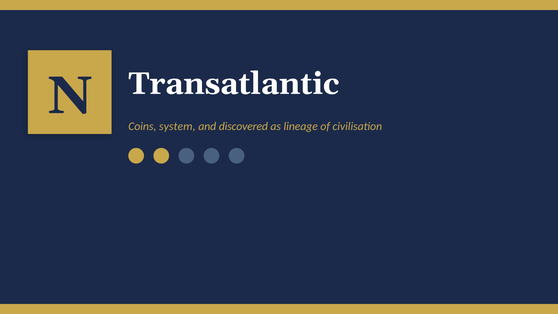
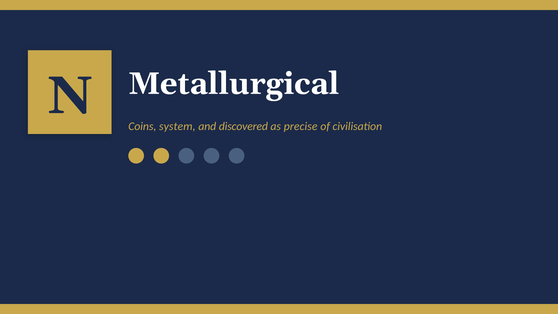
Transatlantic: Transatlantic -> Metallurgical (234, 84)
lineage: lineage -> precise (301, 126)
